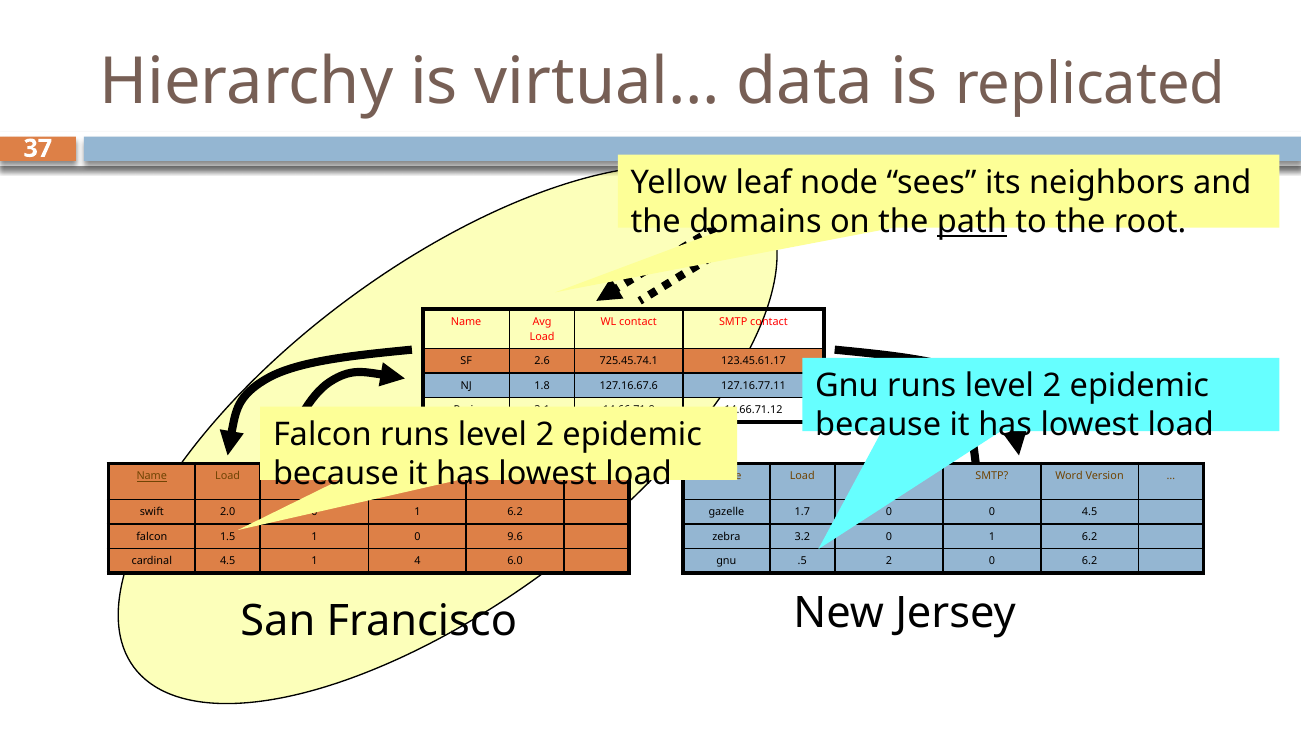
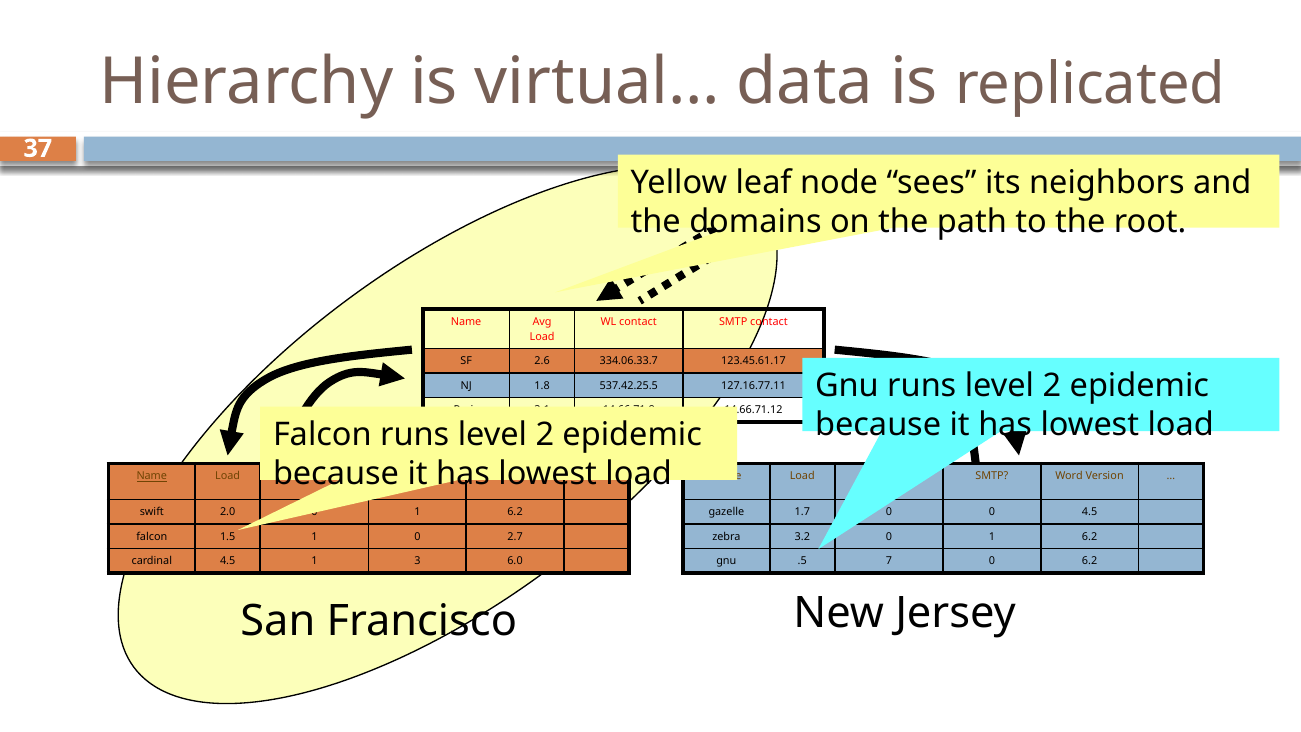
path underline: present -> none (972, 222)
725.45.74.1: 725.45.74.1 -> 334.06.33.7 (629, 361)
127.16.67.6: 127.16.67.6 -> 537.42.25.5 (629, 386)
9.6: 9.6 -> 2.7 (515, 537)
4: 4 -> 3 (417, 561)
.5 2: 2 -> 7 (889, 561)
